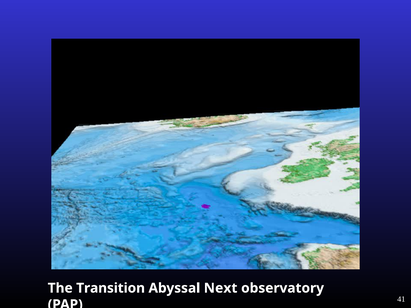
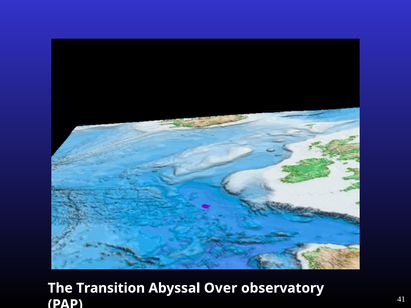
Next: Next -> Over (221, 288)
